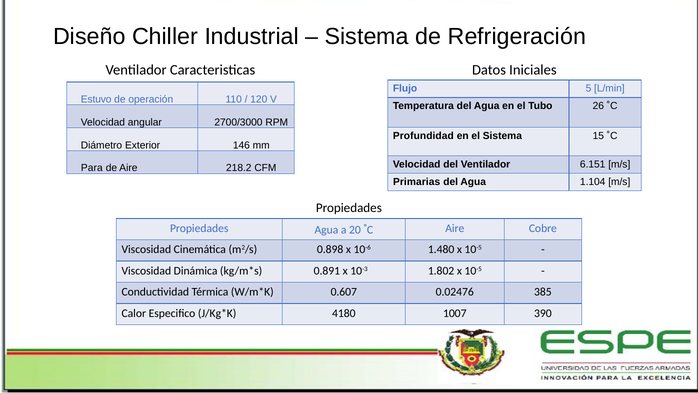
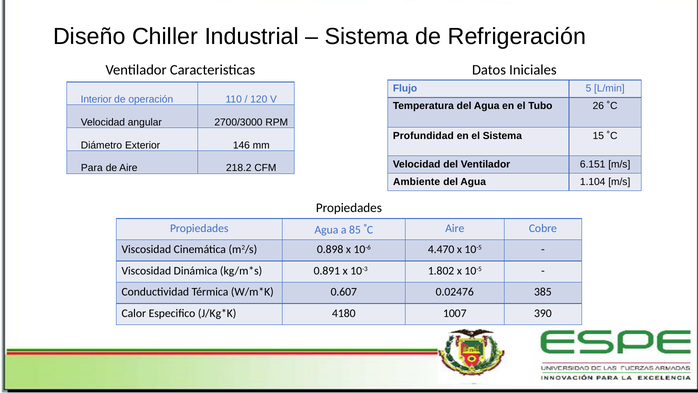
Estuvo: Estuvo -> Interior (96, 99)
Primarias: Primarias -> Ambiente (417, 182)
20: 20 -> 85 (355, 229)
1.480: 1.480 -> 4.470 (441, 249)
